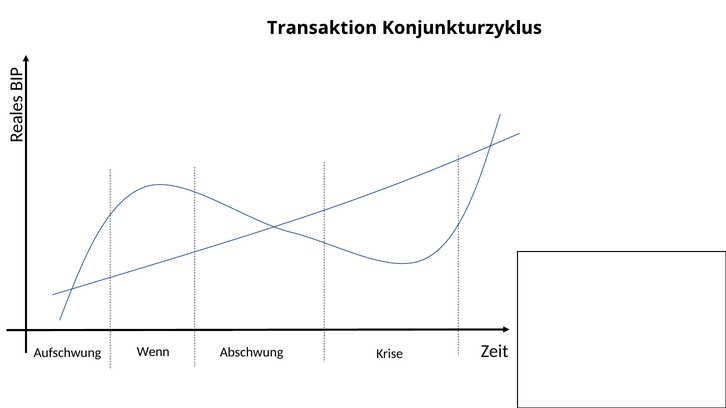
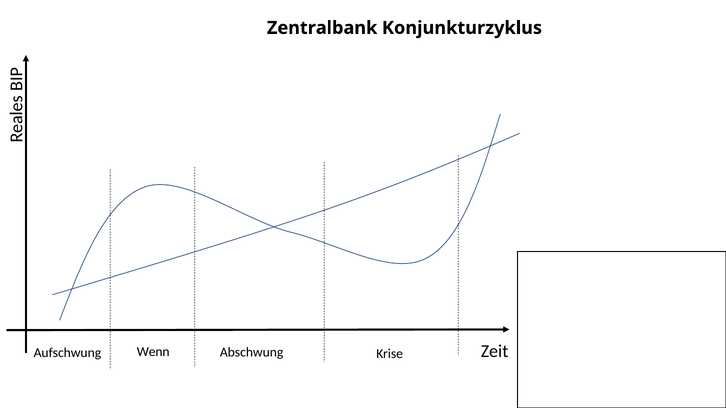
Transaktion: Transaktion -> Zentralbank (322, 28)
